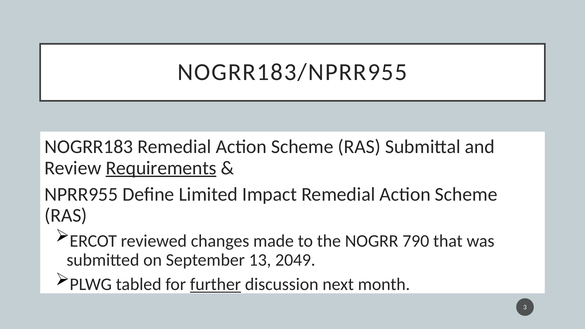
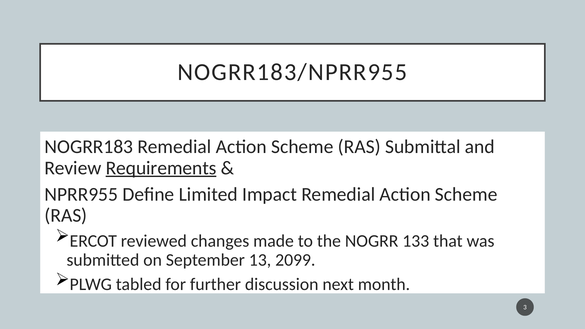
790: 790 -> 133 (416, 241)
2049: 2049 -> 2099 (295, 260)
further underline: present -> none (215, 285)
